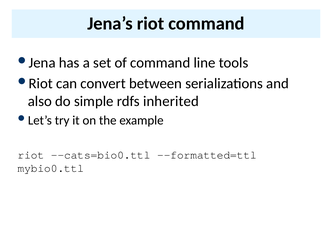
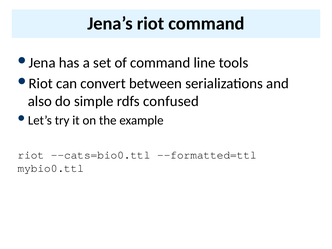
inherited: inherited -> confused (171, 101)
